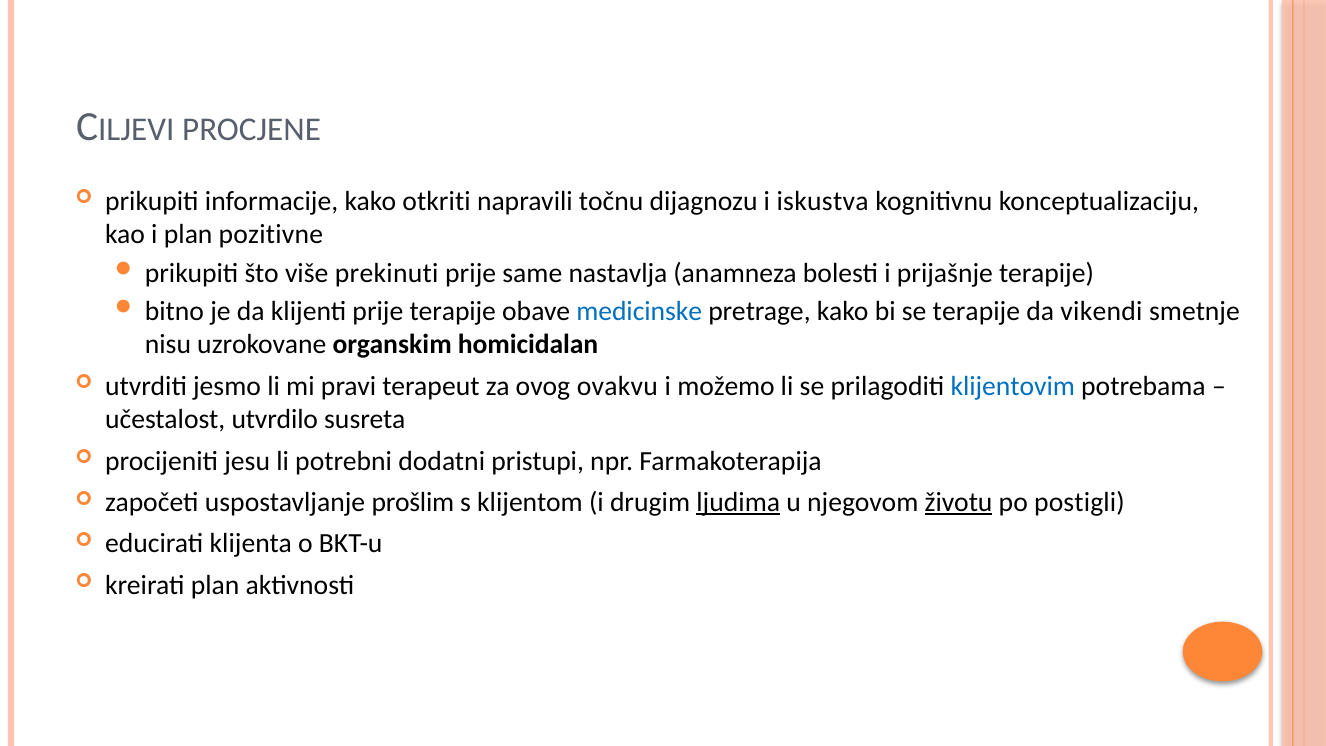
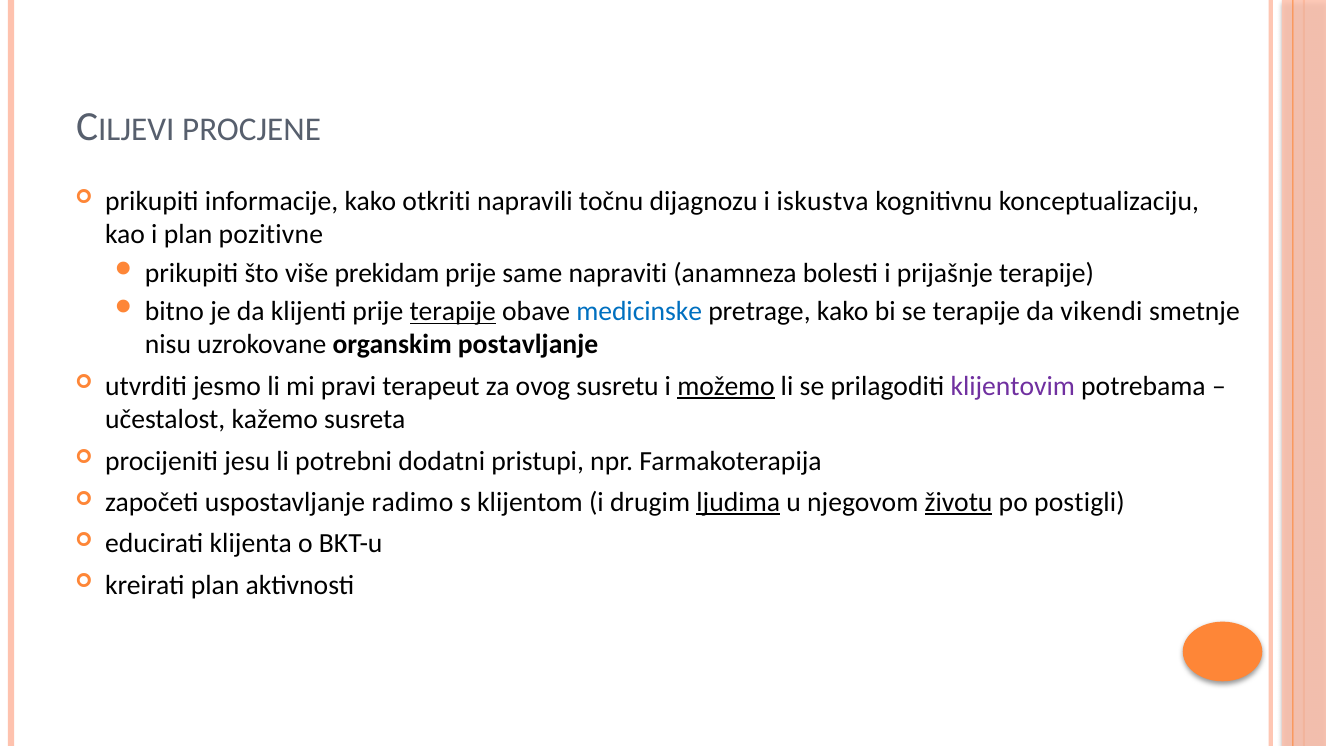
prekinuti: prekinuti -> prekidam (387, 273)
nastavlja: nastavlja -> napraviti (618, 273)
terapije underline: none -> present (453, 312)
homicidalan: homicidalan -> postavljanje (528, 345)
ovakvu: ovakvu -> susretu (618, 386)
možemo underline: none -> present (726, 386)
klijentovim colour: blue -> purple (1013, 386)
utvrdilo: utvrdilo -> kažemo (275, 419)
prošlim: prošlim -> radimo (413, 502)
